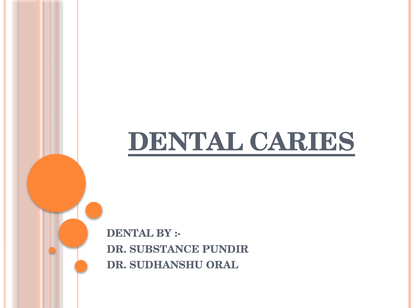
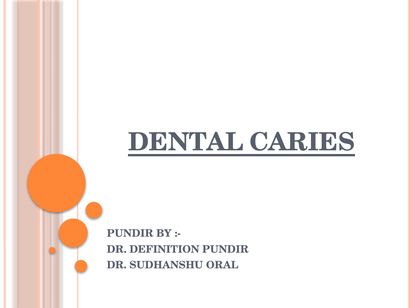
DENTAL: DENTAL -> PUNDIR (130, 234)
SUBSTANCE: SUBSTANCE -> DEFINITION (164, 250)
